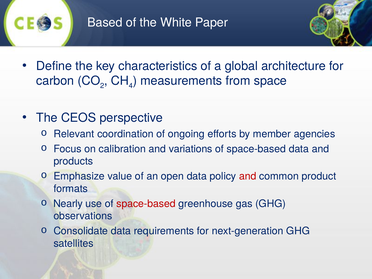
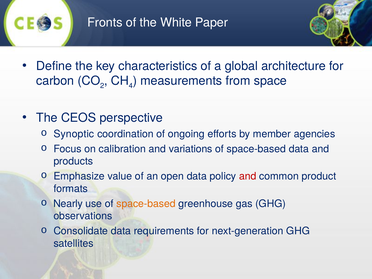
Based: Based -> Fronts (105, 23)
Relevant: Relevant -> Synoptic (74, 134)
space-based colour: red -> orange (146, 204)
